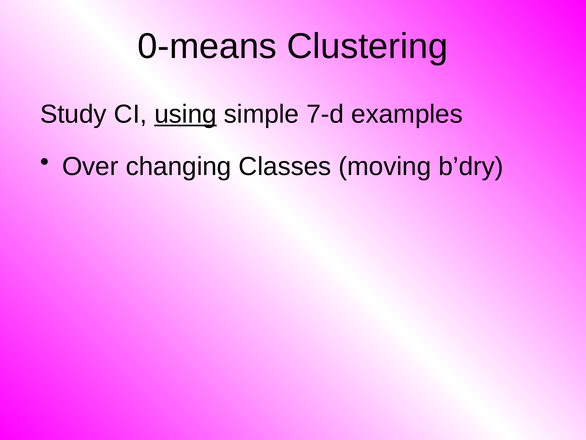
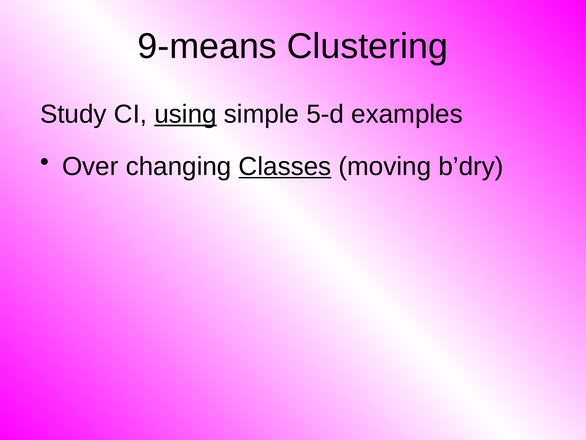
0-means: 0-means -> 9-means (207, 46)
7-d: 7-d -> 5-d (325, 114)
Classes underline: none -> present (285, 166)
